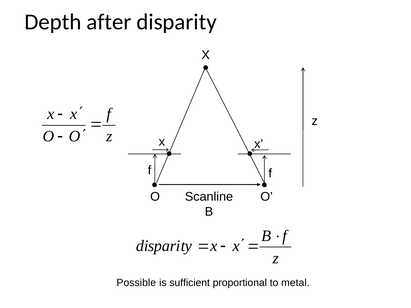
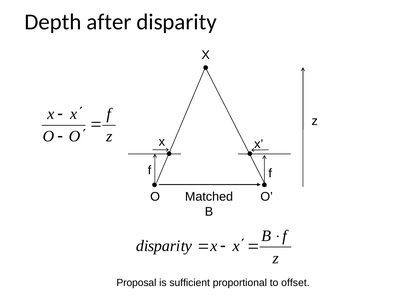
Scanline: Scanline -> Matched (209, 197)
Possible: Possible -> Proposal (136, 283)
metal: metal -> offset (295, 283)
